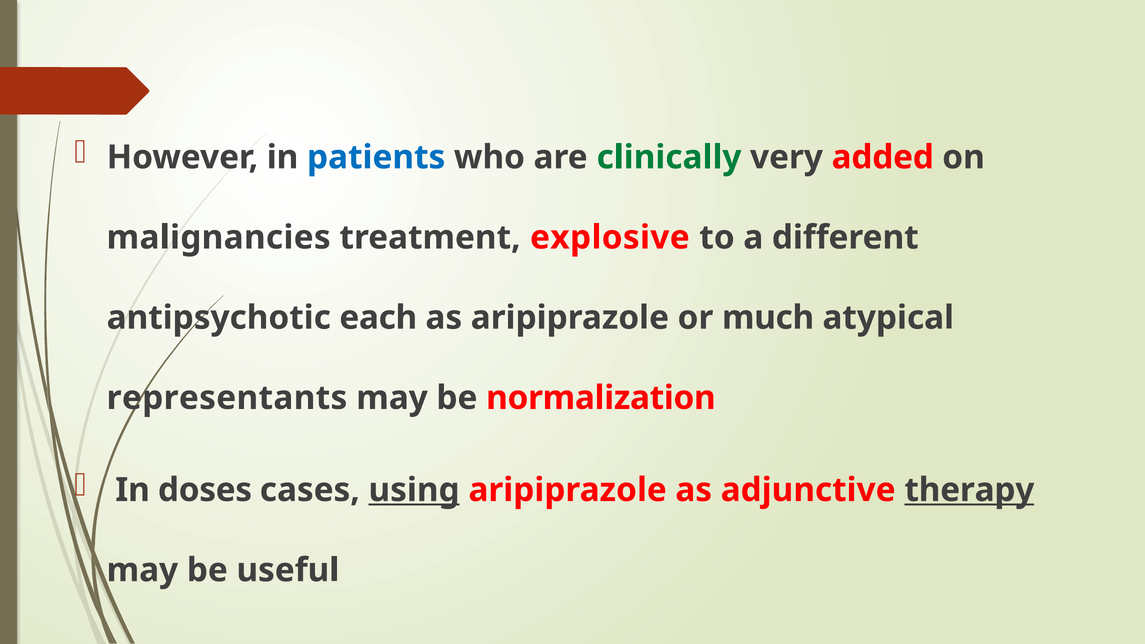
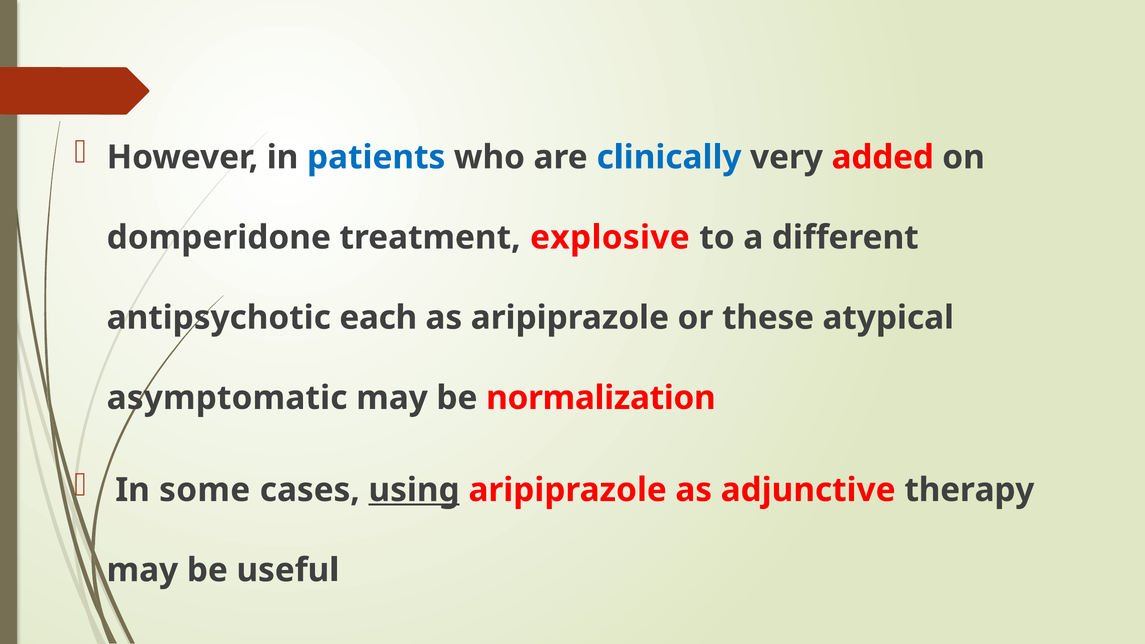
clinically colour: green -> blue (669, 157)
malignancies: malignancies -> domperidone (219, 238)
much: much -> these (768, 318)
representants: representants -> asymptomatic (227, 398)
doses: doses -> some (205, 490)
therapy underline: present -> none (969, 490)
